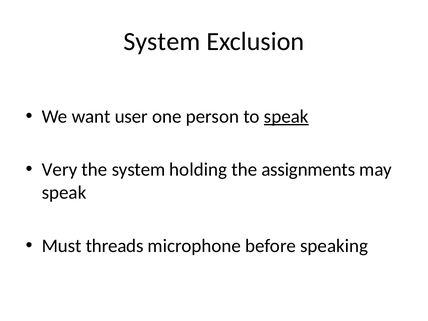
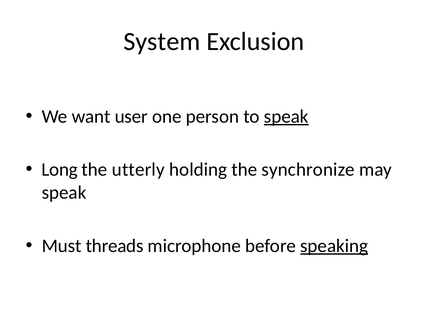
Very: Very -> Long (60, 170)
the system: system -> utterly (138, 170)
assignments: assignments -> synchronize (308, 170)
speaking underline: none -> present (334, 246)
